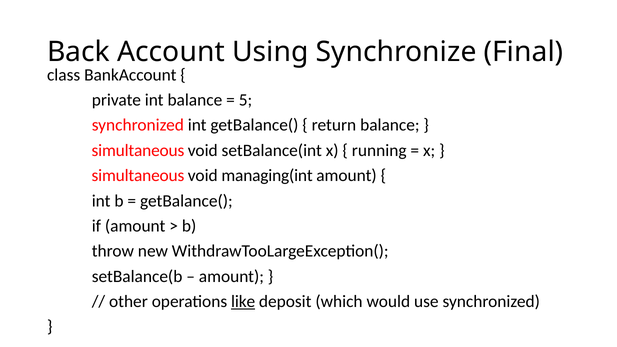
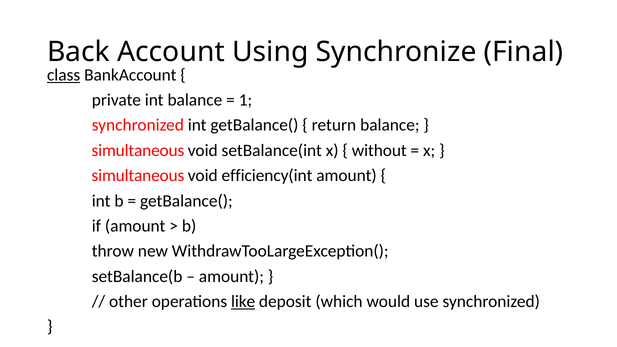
class underline: none -> present (64, 75)
5: 5 -> 1 (245, 100)
running: running -> without (379, 150)
managing(int: managing(int -> efficiency(int (267, 176)
